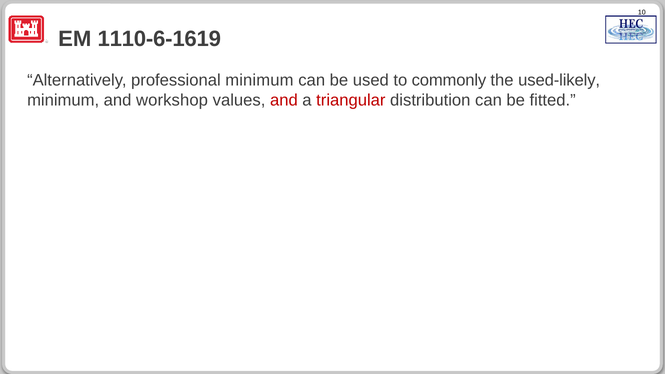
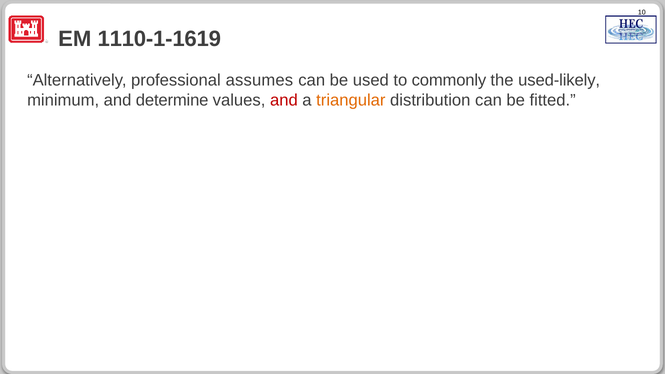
1110-6-1619: 1110-6-1619 -> 1110-1-1619 (159, 39)
professional minimum: minimum -> assumes (259, 80)
workshop: workshop -> determine (172, 100)
triangular colour: red -> orange (351, 100)
